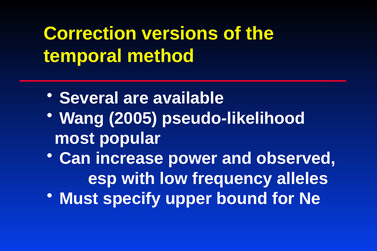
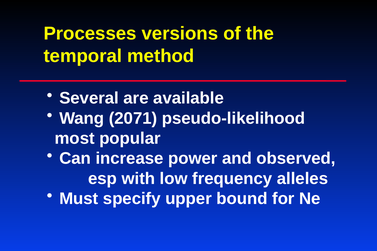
Correction: Correction -> Processes (90, 34)
2005: 2005 -> 2071 (133, 118)
